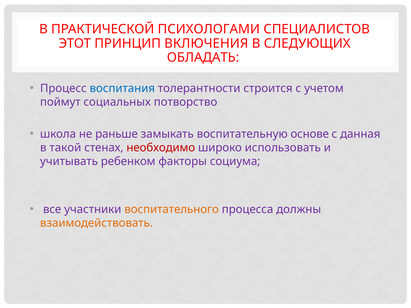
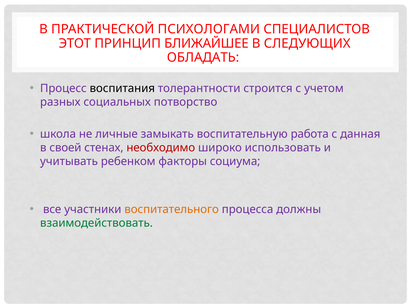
ВКЛЮЧЕНИЯ: ВКЛЮЧЕНИЯ -> БЛИЖАЙШЕЕ (206, 43)
воспитания colour: blue -> black (122, 88)
поймут: поймут -> разных (60, 102)
раньше: раньше -> личные (117, 134)
основе: основе -> работа (310, 134)
такой: такой -> своей (65, 148)
взаимодействовать colour: orange -> green (96, 223)
